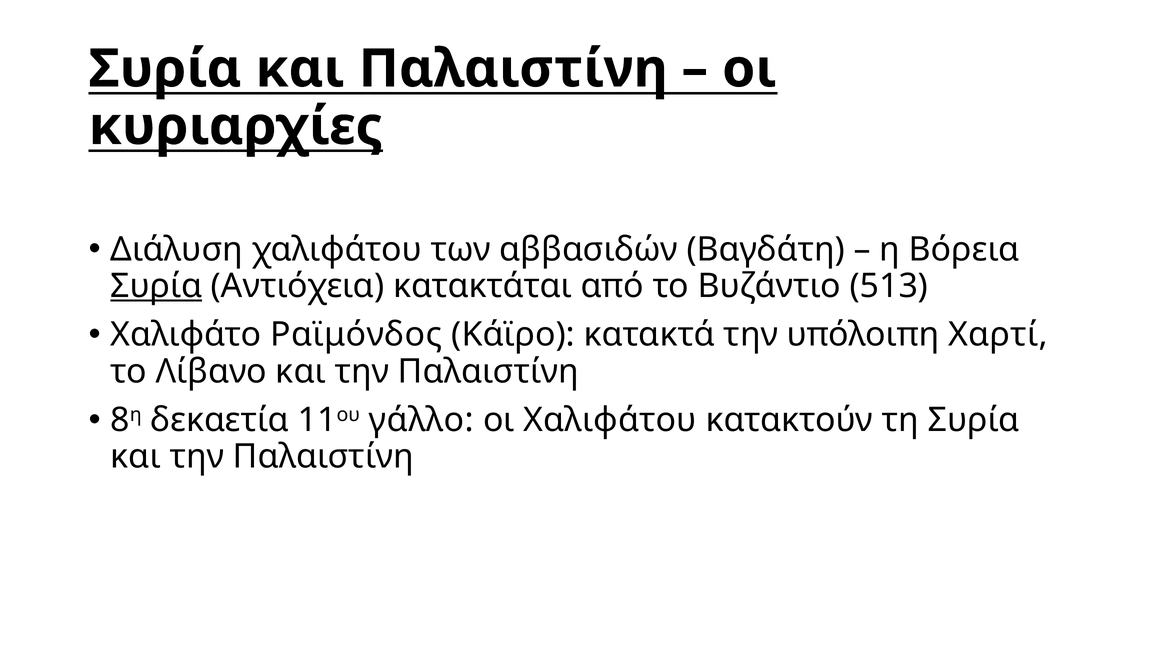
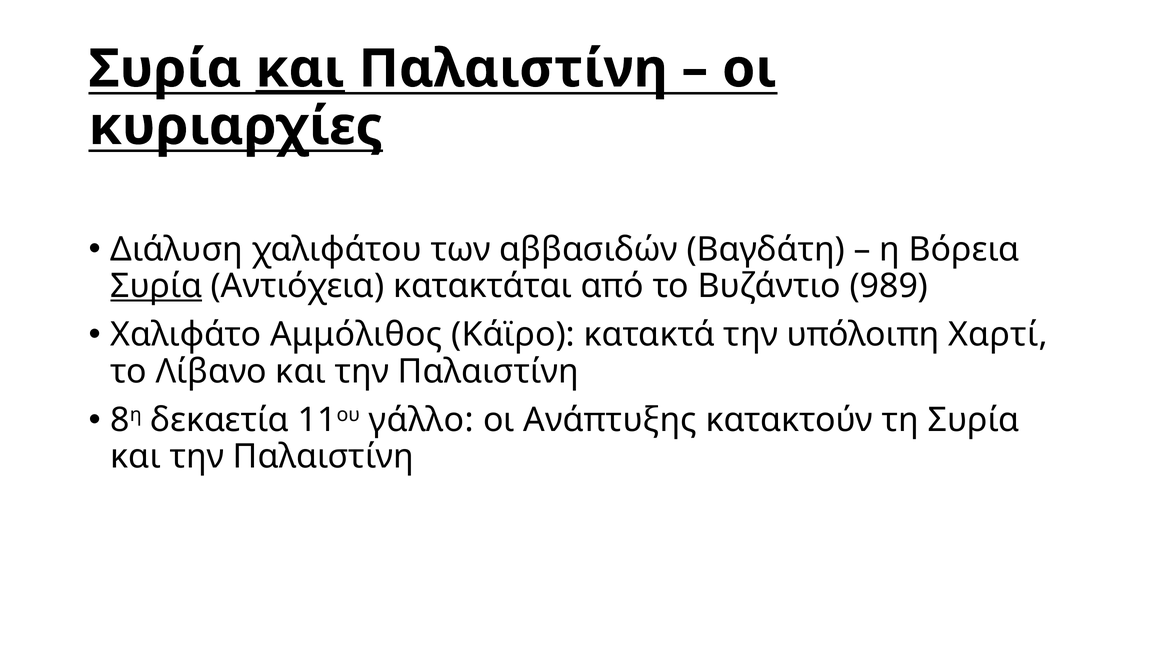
και underline: none -> present (300, 69)
513: 513 -> 989 (889, 286)
Ραϊμόνδος: Ραϊμόνδος -> Αμμόλιθος (356, 335)
οι Χαλιφάτου: Χαλιφάτου -> Ανάπτυξης (610, 420)
